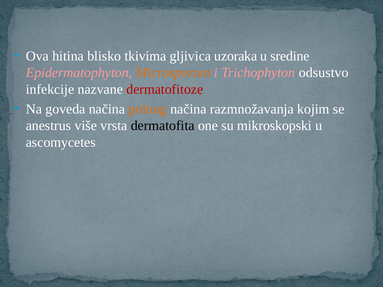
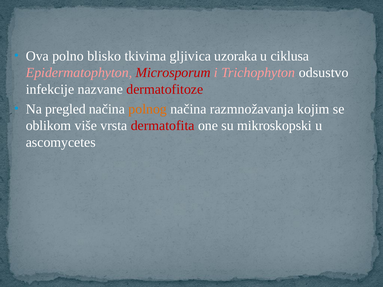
hitina: hitina -> polno (68, 56)
sredine: sredine -> ciklusa (290, 56)
Microsporum colour: orange -> red (173, 73)
goveda: goveda -> pregled (65, 109)
anestrus: anestrus -> oblikom (49, 126)
dermatofita colour: black -> red (163, 126)
